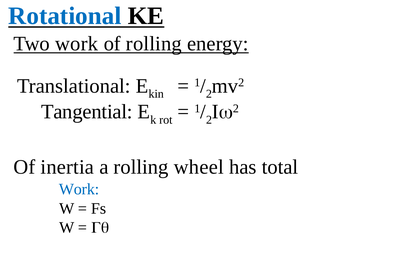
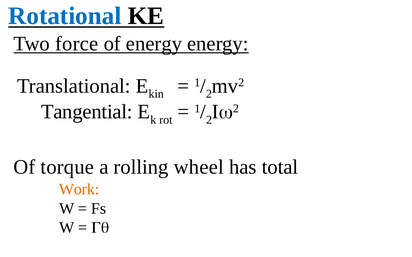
Two work: work -> force (77, 44)
of rolling: rolling -> energy (154, 44)
inertia: inertia -> torque (67, 167)
Work colour: blue -> orange (79, 190)
